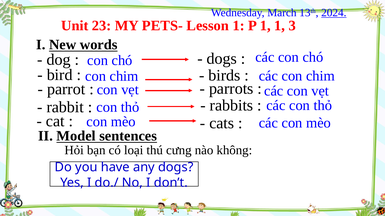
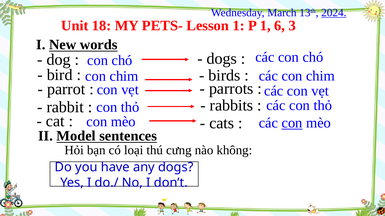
23: 23 -> 18 (102, 26)
1 1: 1 -> 6 (280, 26)
con underline: none -> present (292, 123)
